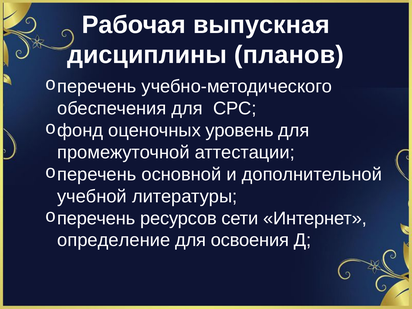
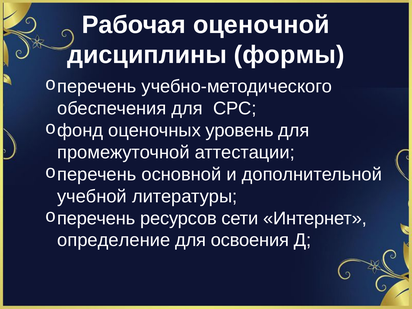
выпускная: выпускная -> оценочной (261, 25)
планов: планов -> формы (289, 55)
